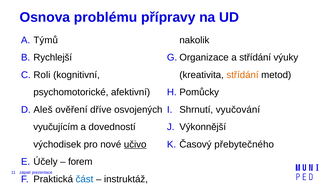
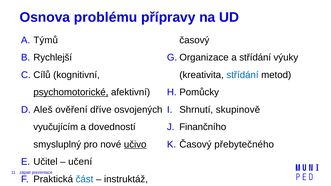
nakolik: nakolik -> časový (194, 40)
Roli: Roli -> Cílů (42, 75)
střídání colour: orange -> blue (243, 75)
psychomotorické underline: none -> present (71, 92)
vyučování: vyučování -> skupinově (238, 110)
Výkonnější: Výkonnější -> Finančního (203, 127)
východisek: východisek -> smysluplný (57, 145)
Účely: Účely -> Učitel (45, 162)
forem: forem -> učení (80, 162)
